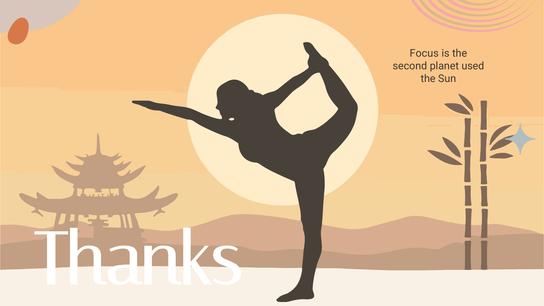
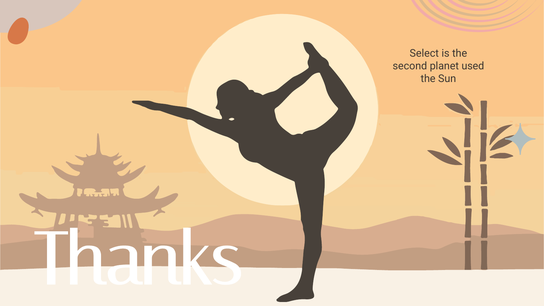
Focus: Focus -> Select (424, 53)
